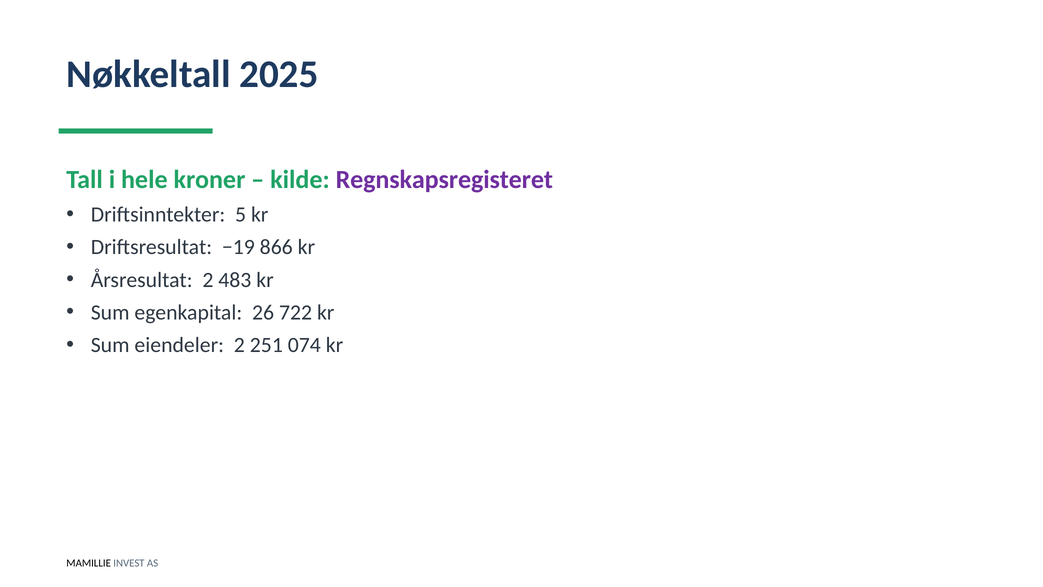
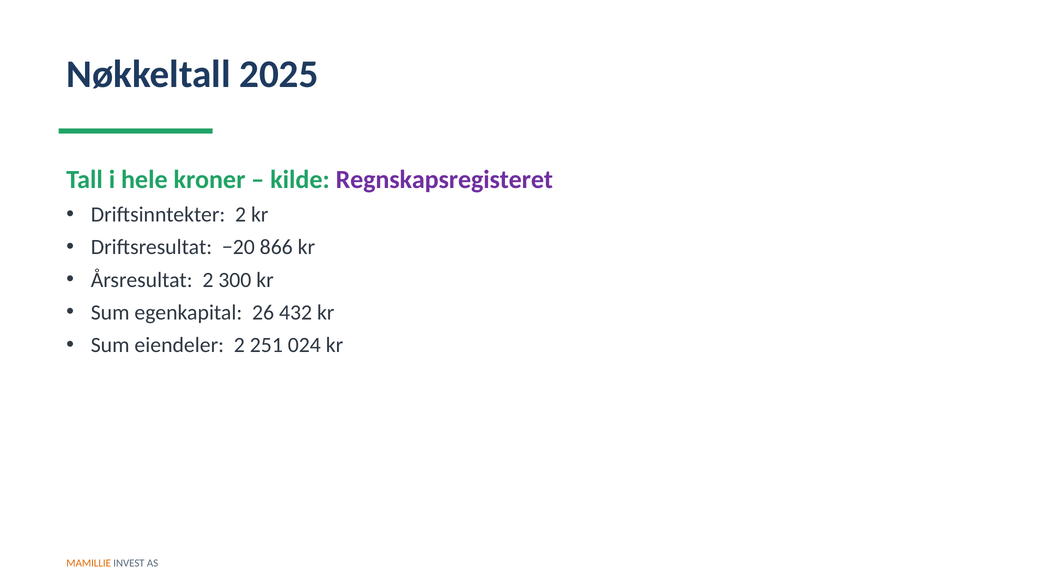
Driftsinntekter 5: 5 -> 2 (241, 214)
−19: −19 -> −20 (238, 247)
483: 483 -> 300 (235, 280)
722: 722 -> 432 (296, 312)
074: 074 -> 024 (304, 345)
MAMILLIE colour: black -> orange (89, 563)
